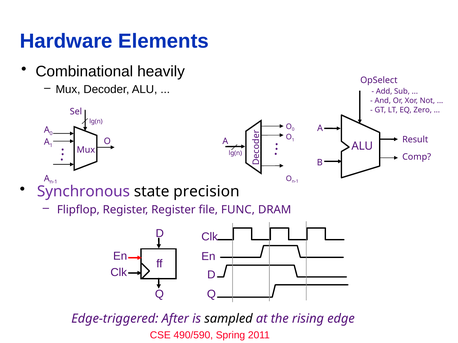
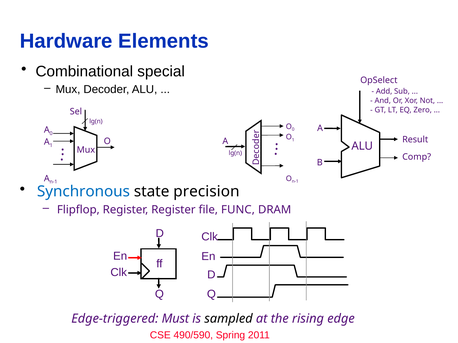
heavily: heavily -> special (161, 72)
Synchronous colour: purple -> blue (83, 192)
After: After -> Must (175, 319)
